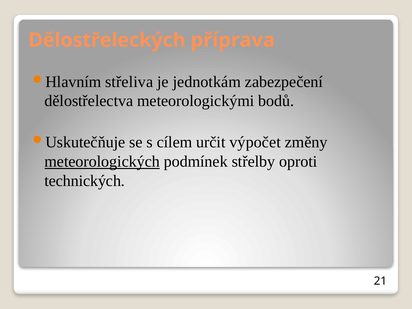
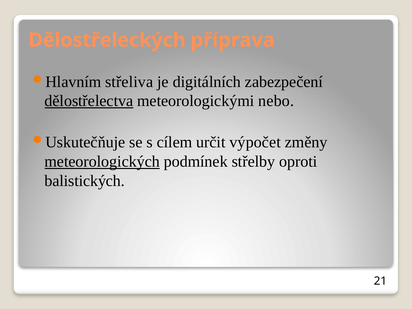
jednotkám: jednotkám -> digitálních (207, 82)
dělostřelectva underline: none -> present (89, 101)
bodů: bodů -> nebo (276, 101)
technických: technických -> balistických (85, 181)
